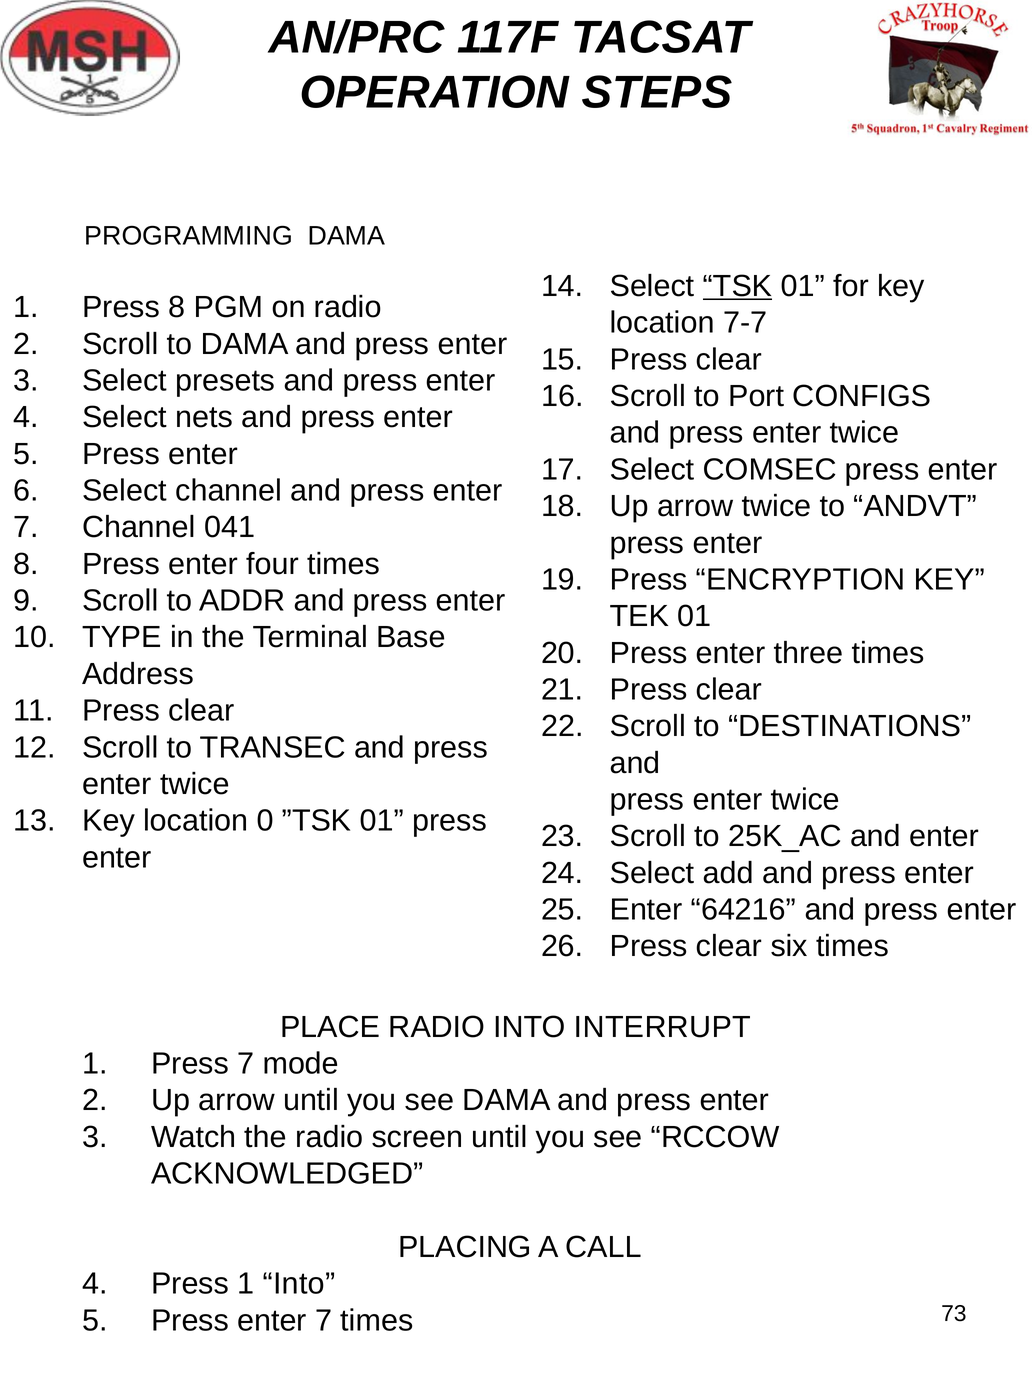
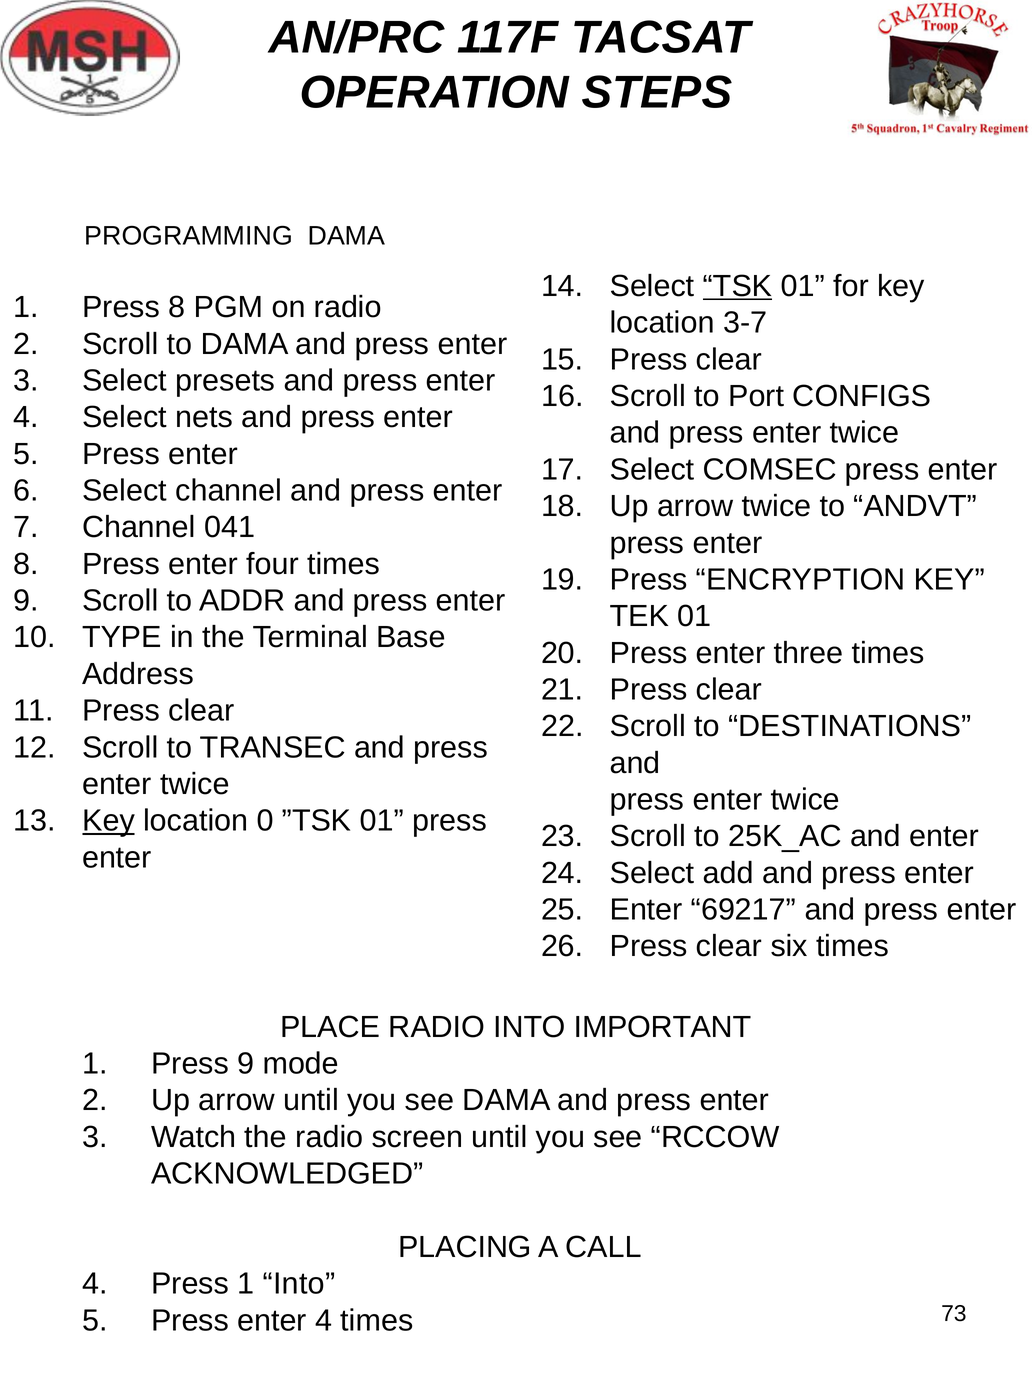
7-7: 7-7 -> 3-7 (745, 323)
Key underline: none -> present (109, 821)
64216: 64216 -> 69217 (743, 910)
INTERRUPT: INTERRUPT -> IMPORTANT (663, 1027)
Press 7: 7 -> 9 (246, 1064)
7: 7 -> 4 (324, 1320)
